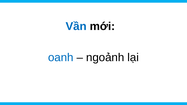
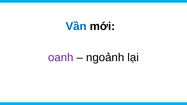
oanh colour: blue -> purple (61, 57)
